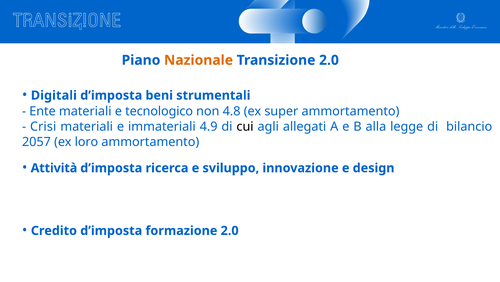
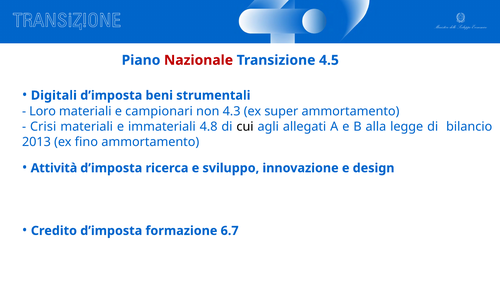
Nazionale colour: orange -> red (199, 60)
Transizione 2.0: 2.0 -> 4.5 (329, 60)
Ente: Ente -> Loro (43, 111)
tecnologico: tecnologico -> campionari (159, 111)
4.8: 4.8 -> 4.3 (232, 111)
4.9: 4.9 -> 4.8 (209, 126)
2057: 2057 -> 2013 (36, 142)
loro: loro -> fino (86, 142)
formazione 2.0: 2.0 -> 6.7 (230, 230)
